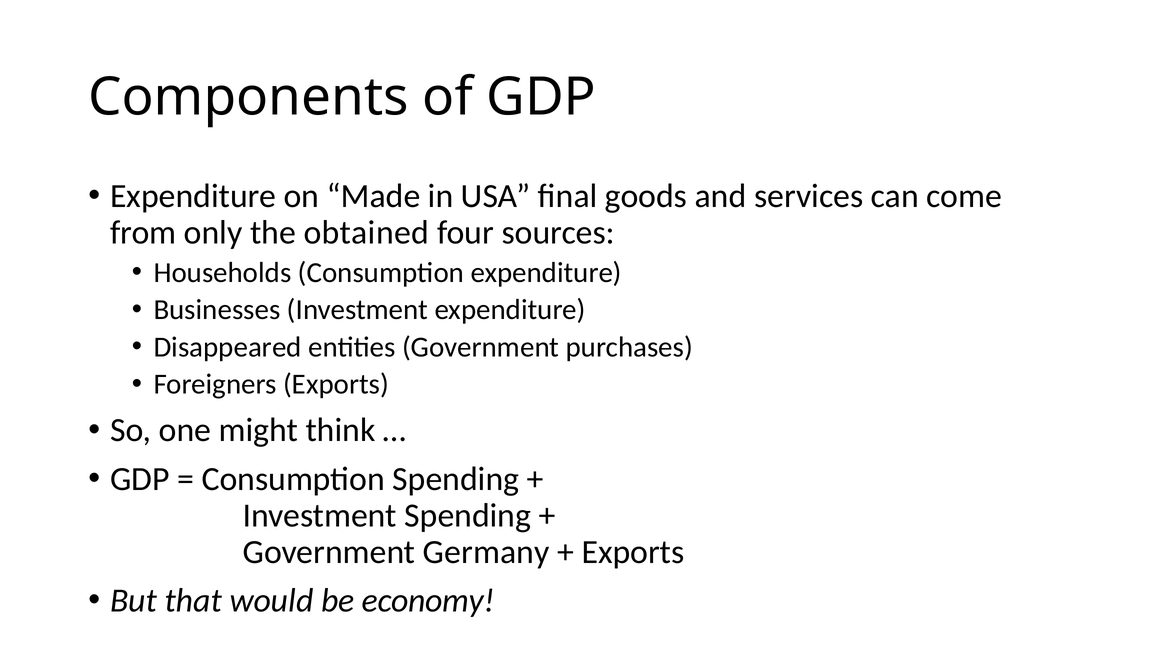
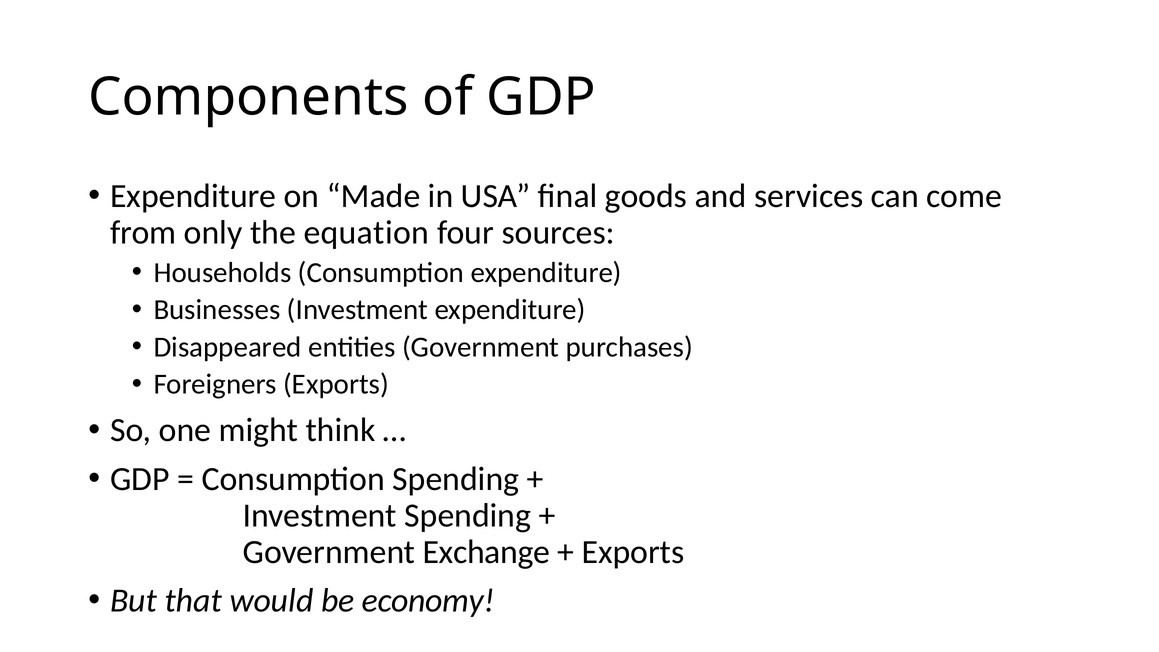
obtained: obtained -> equation (366, 232)
Germany: Germany -> Exchange (486, 552)
